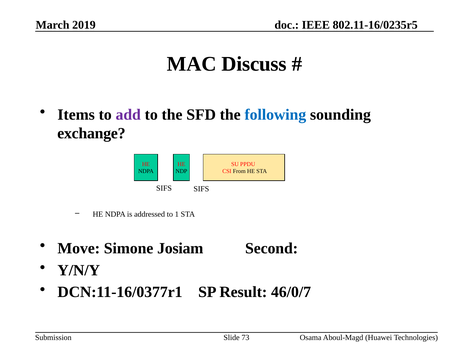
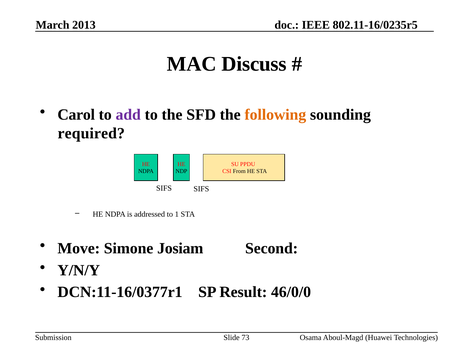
2019: 2019 -> 2013 (84, 25)
Items: Items -> Carol (76, 114)
following colour: blue -> orange (275, 114)
exchange: exchange -> required (91, 133)
46/0/7: 46/0/7 -> 46/0/0 (291, 292)
